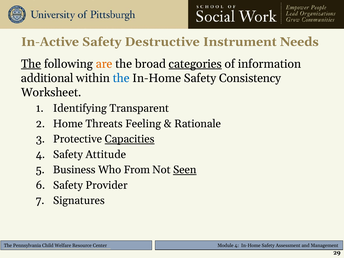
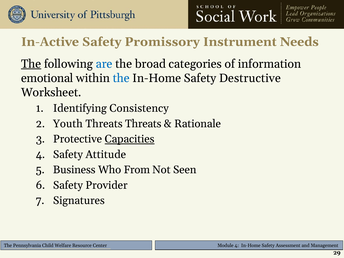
Destructive: Destructive -> Promissory (162, 42)
are colour: orange -> blue (104, 64)
categories underline: present -> none (195, 64)
additional: additional -> emotional (47, 78)
Consistency: Consistency -> Destructive (250, 78)
Transparent: Transparent -> Consistency (139, 108)
Home: Home -> Youth (68, 124)
Threats Feeling: Feeling -> Threats (143, 124)
Seen underline: present -> none (185, 170)
